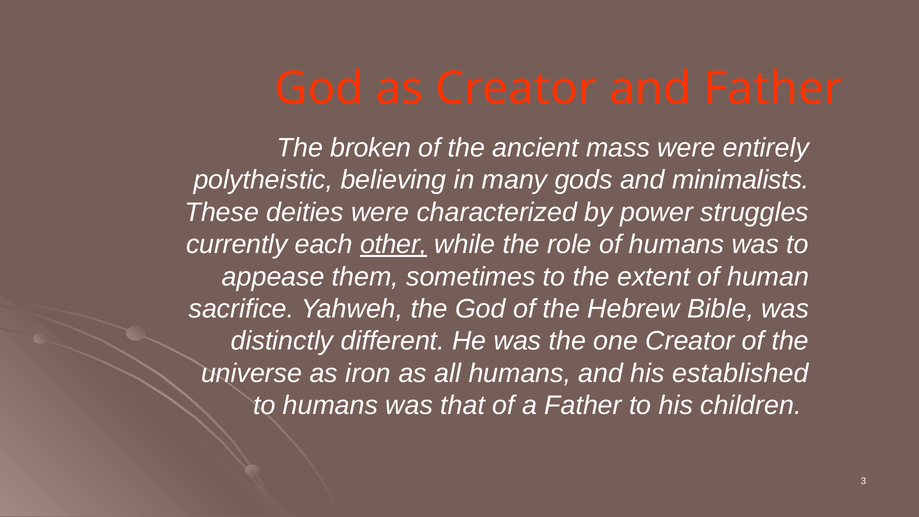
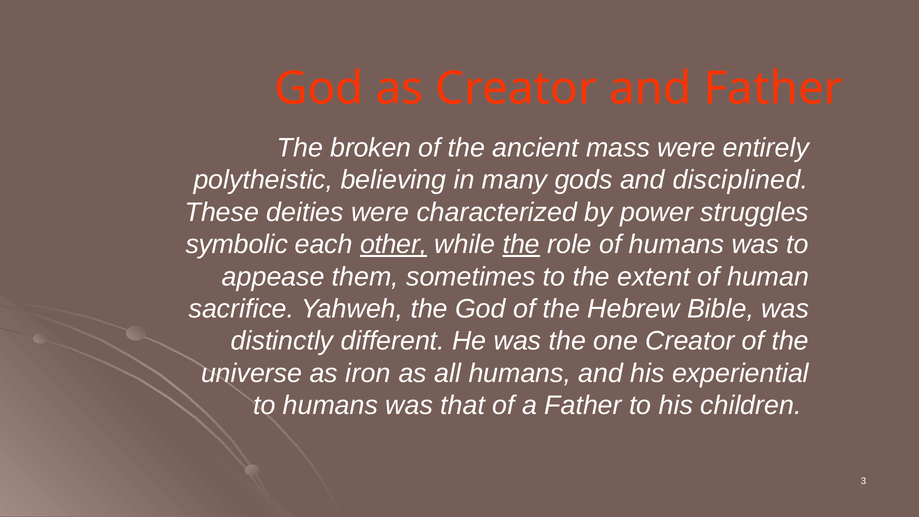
minimalists: minimalists -> disciplined (740, 180)
currently: currently -> symbolic (237, 244)
the underline: none -> present (521, 244)
established: established -> experiential (740, 373)
